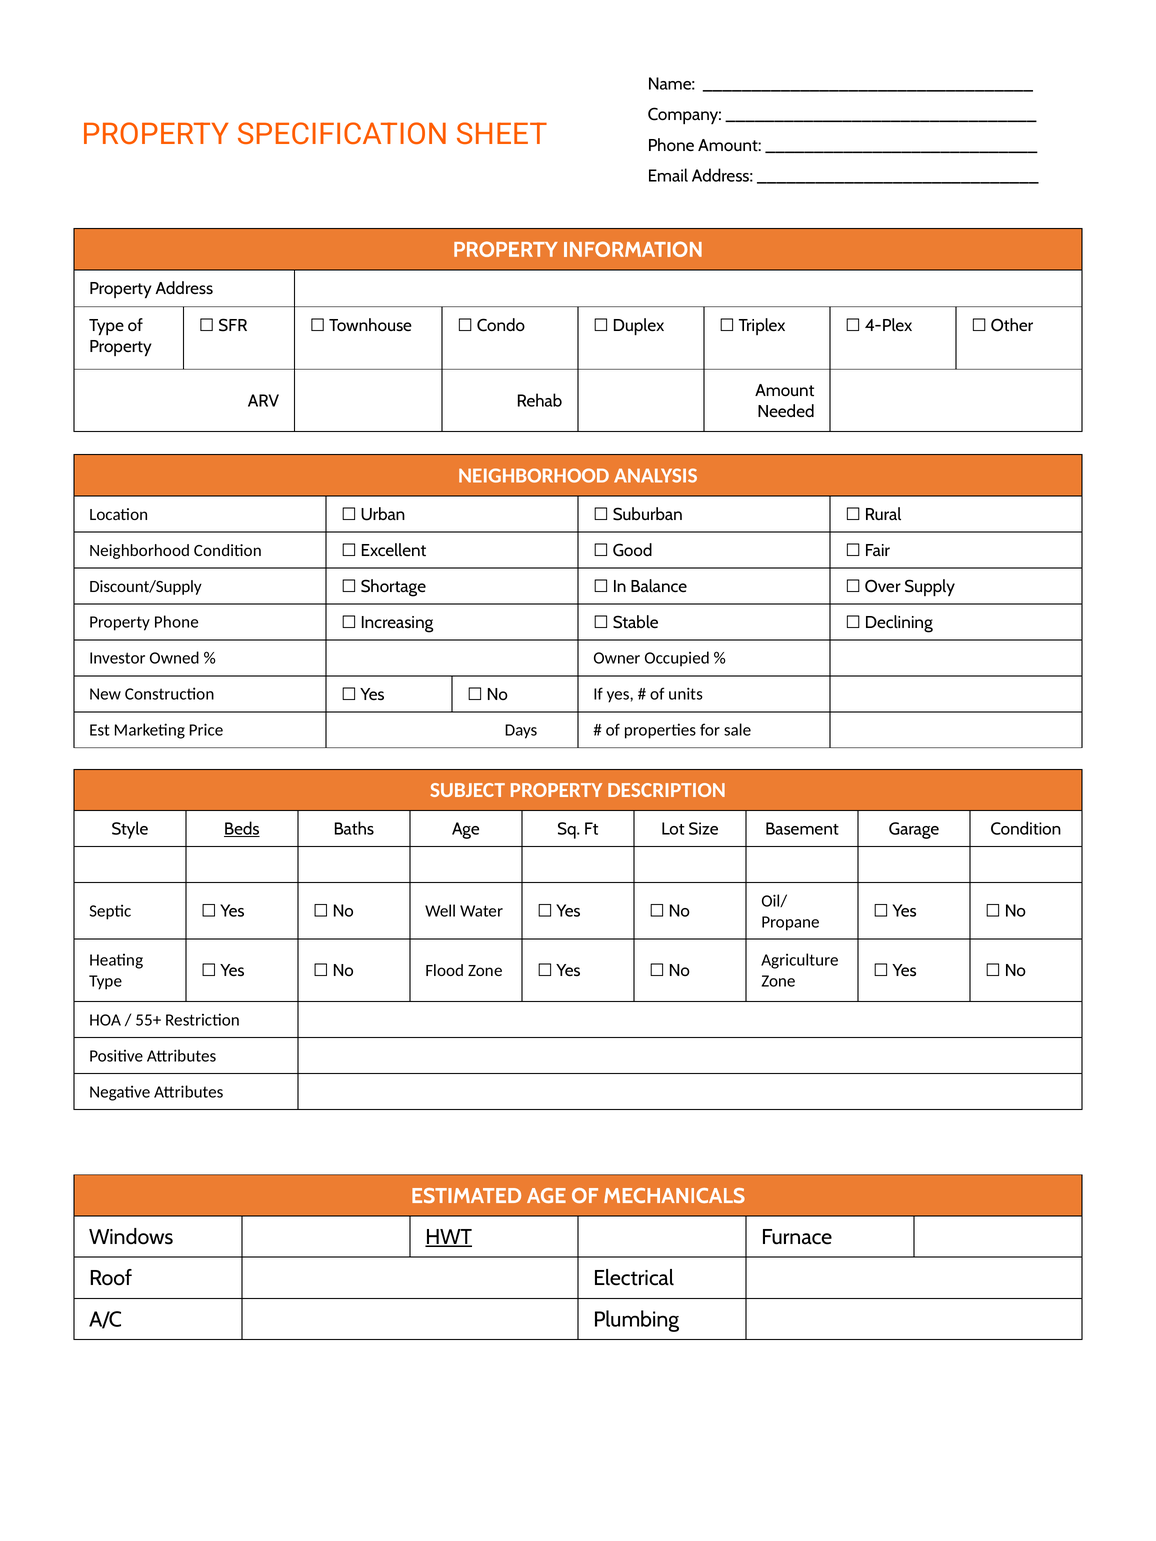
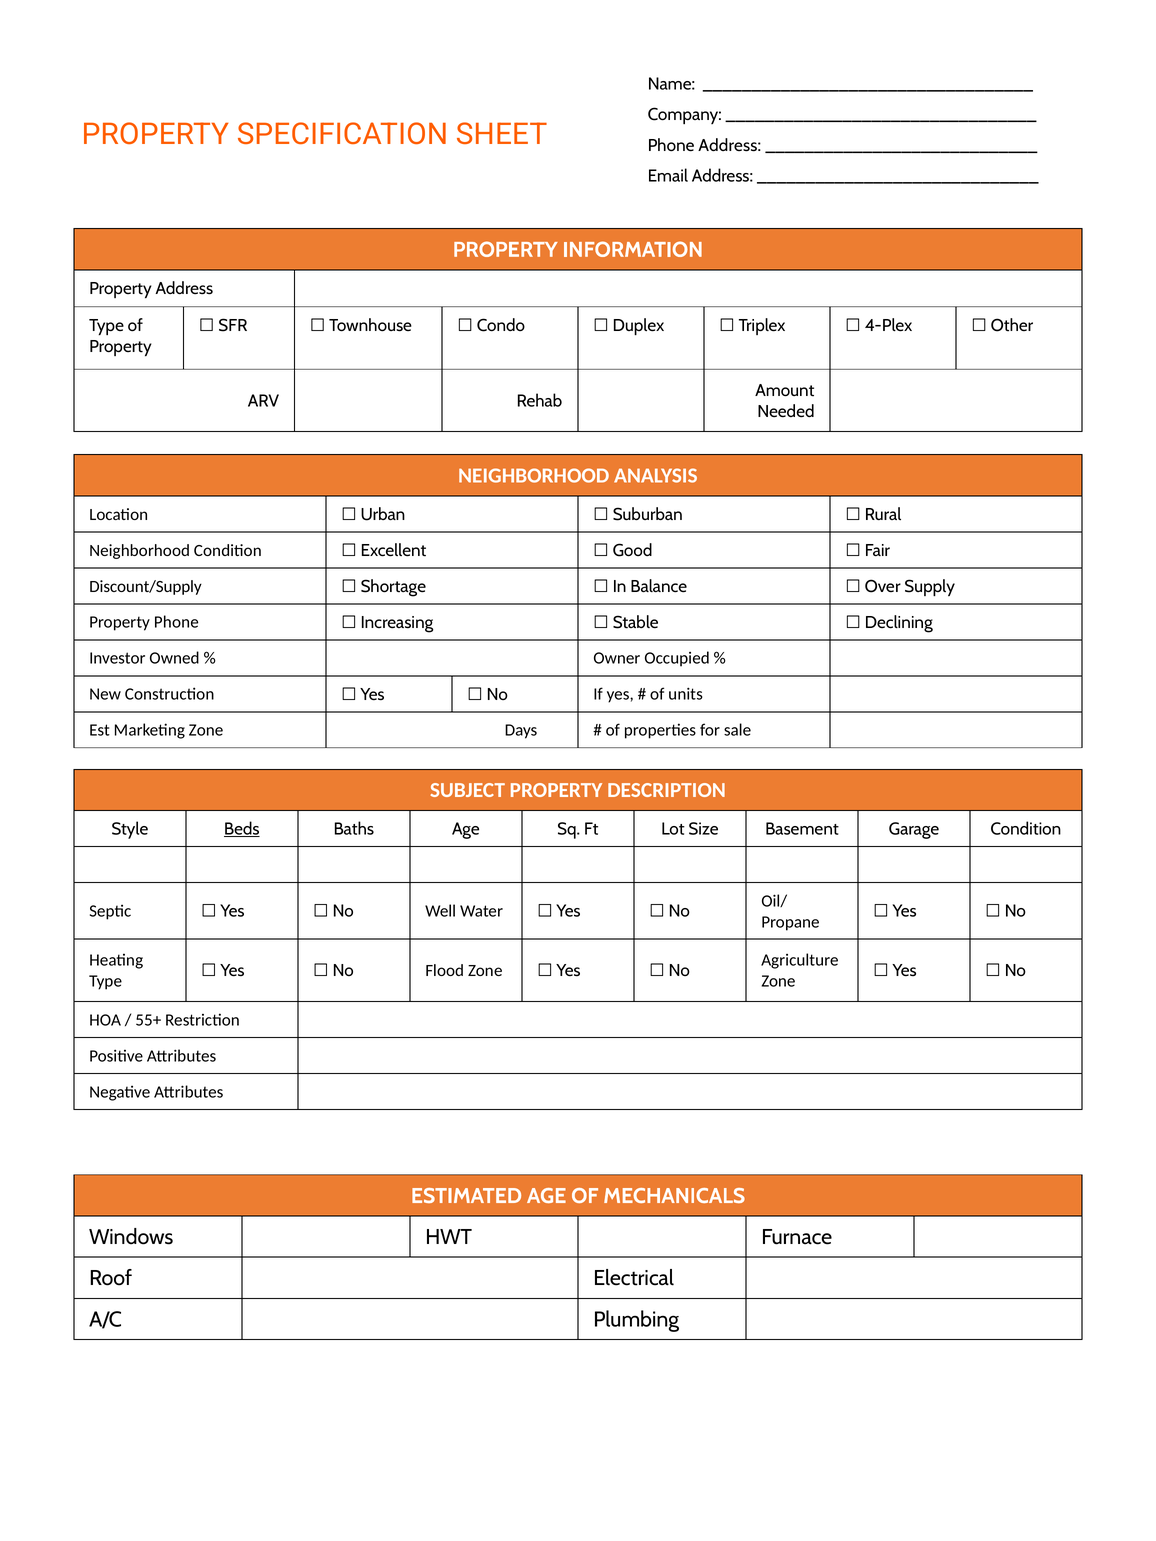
Phone Amount: Amount -> Address (730, 145)
Marketing Price: Price -> Zone (206, 730)
HWT underline: present -> none (449, 1237)
